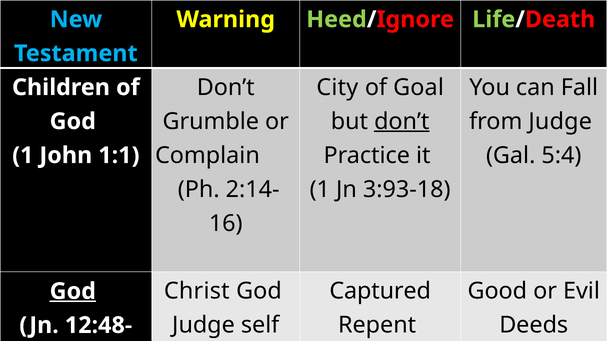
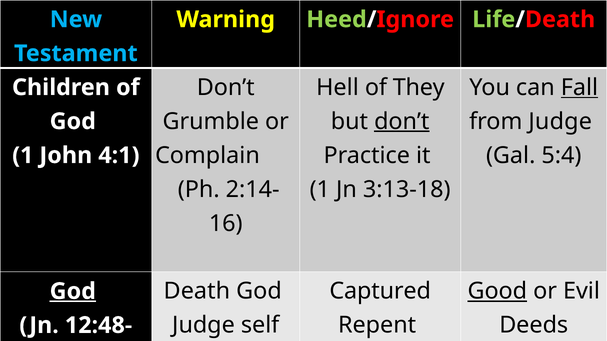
City: City -> Hell (337, 88)
Goal: Goal -> They (419, 88)
Fall underline: none -> present (579, 88)
1:1: 1:1 -> 4:1 (119, 156)
3:93-18: 3:93-18 -> 3:13-18 (407, 190)
Christ: Christ -> Death (197, 292)
Good underline: none -> present (497, 292)
